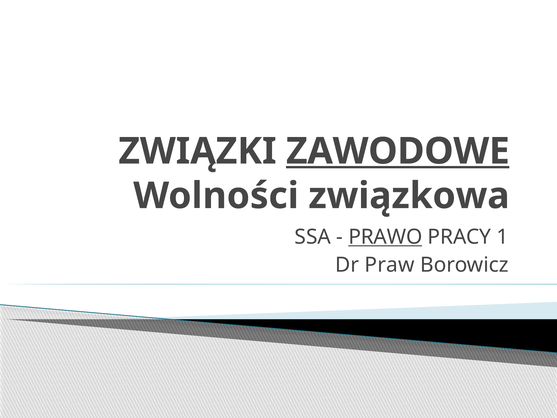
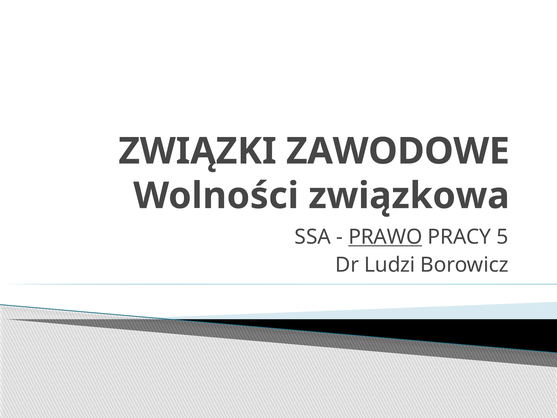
ZAWODOWE underline: present -> none (398, 151)
1: 1 -> 5 (502, 237)
Praw: Praw -> Ludzi (390, 265)
